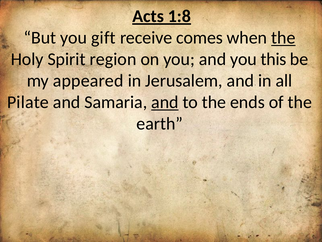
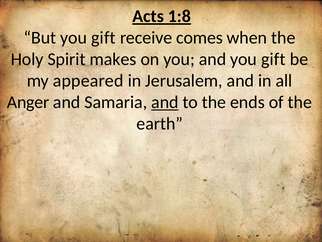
the underline: present -> none (283, 38)
region: region -> makes (113, 59)
and you this: this -> gift (273, 59)
Pilate: Pilate -> Anger (28, 102)
